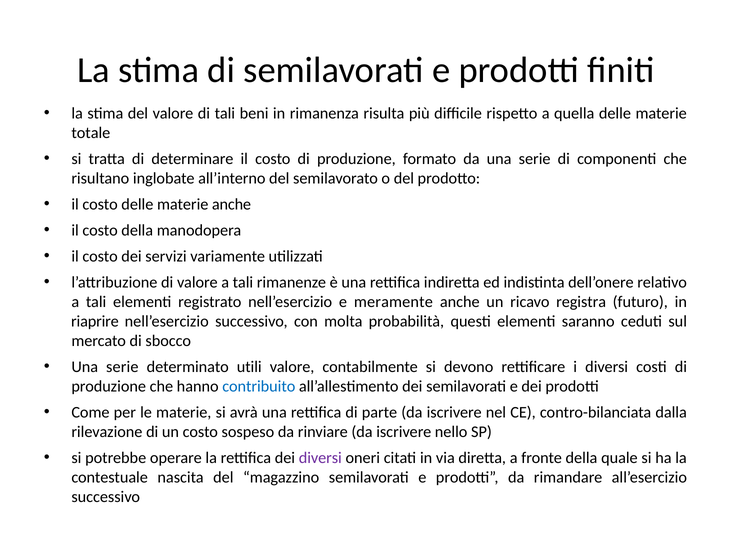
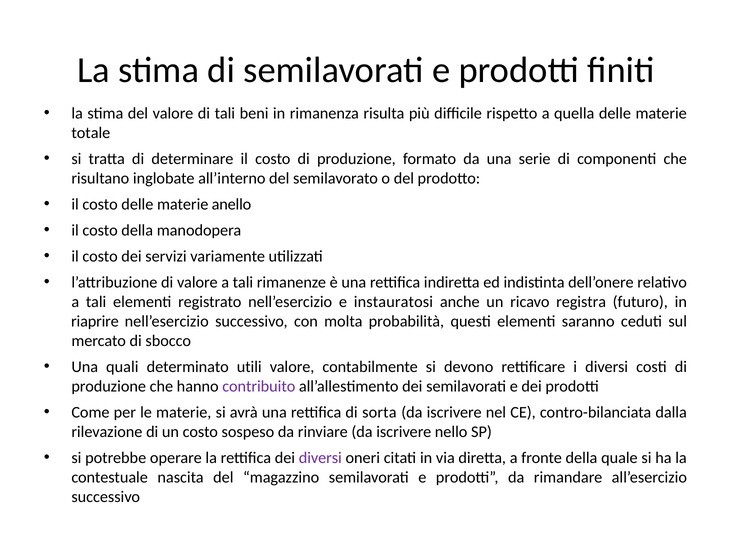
materie anche: anche -> anello (232, 204)
meramente: meramente -> instauratosi (393, 302)
serie: serie -> quali (122, 367)
contribuito colour: blue -> purple (259, 386)
parte: parte -> sorta (379, 412)
